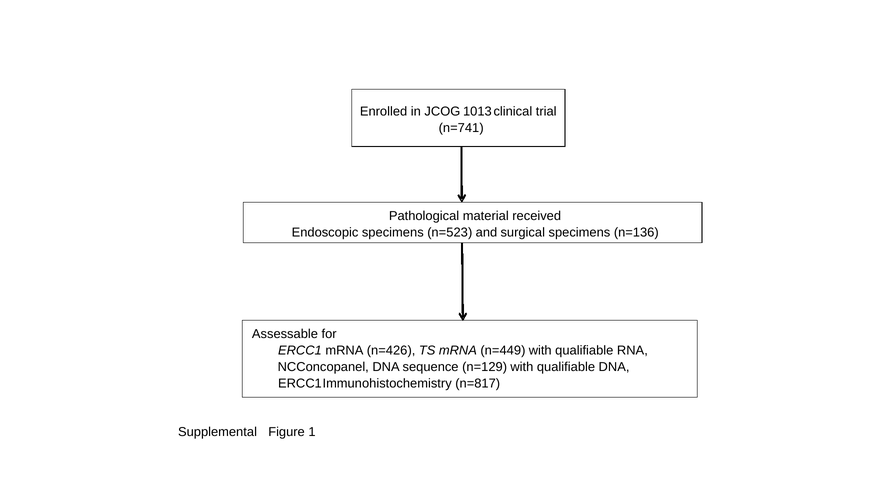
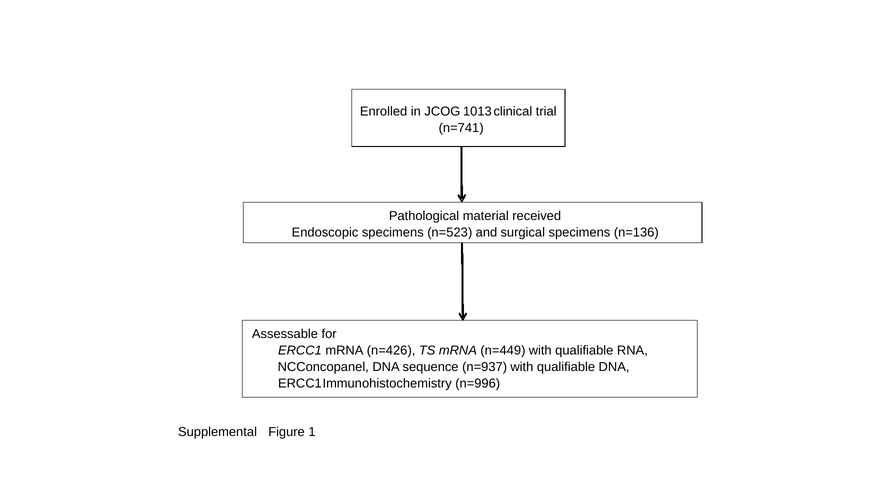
n=129: n=129 -> n=937 (485, 367)
n=817: n=817 -> n=996 (478, 384)
